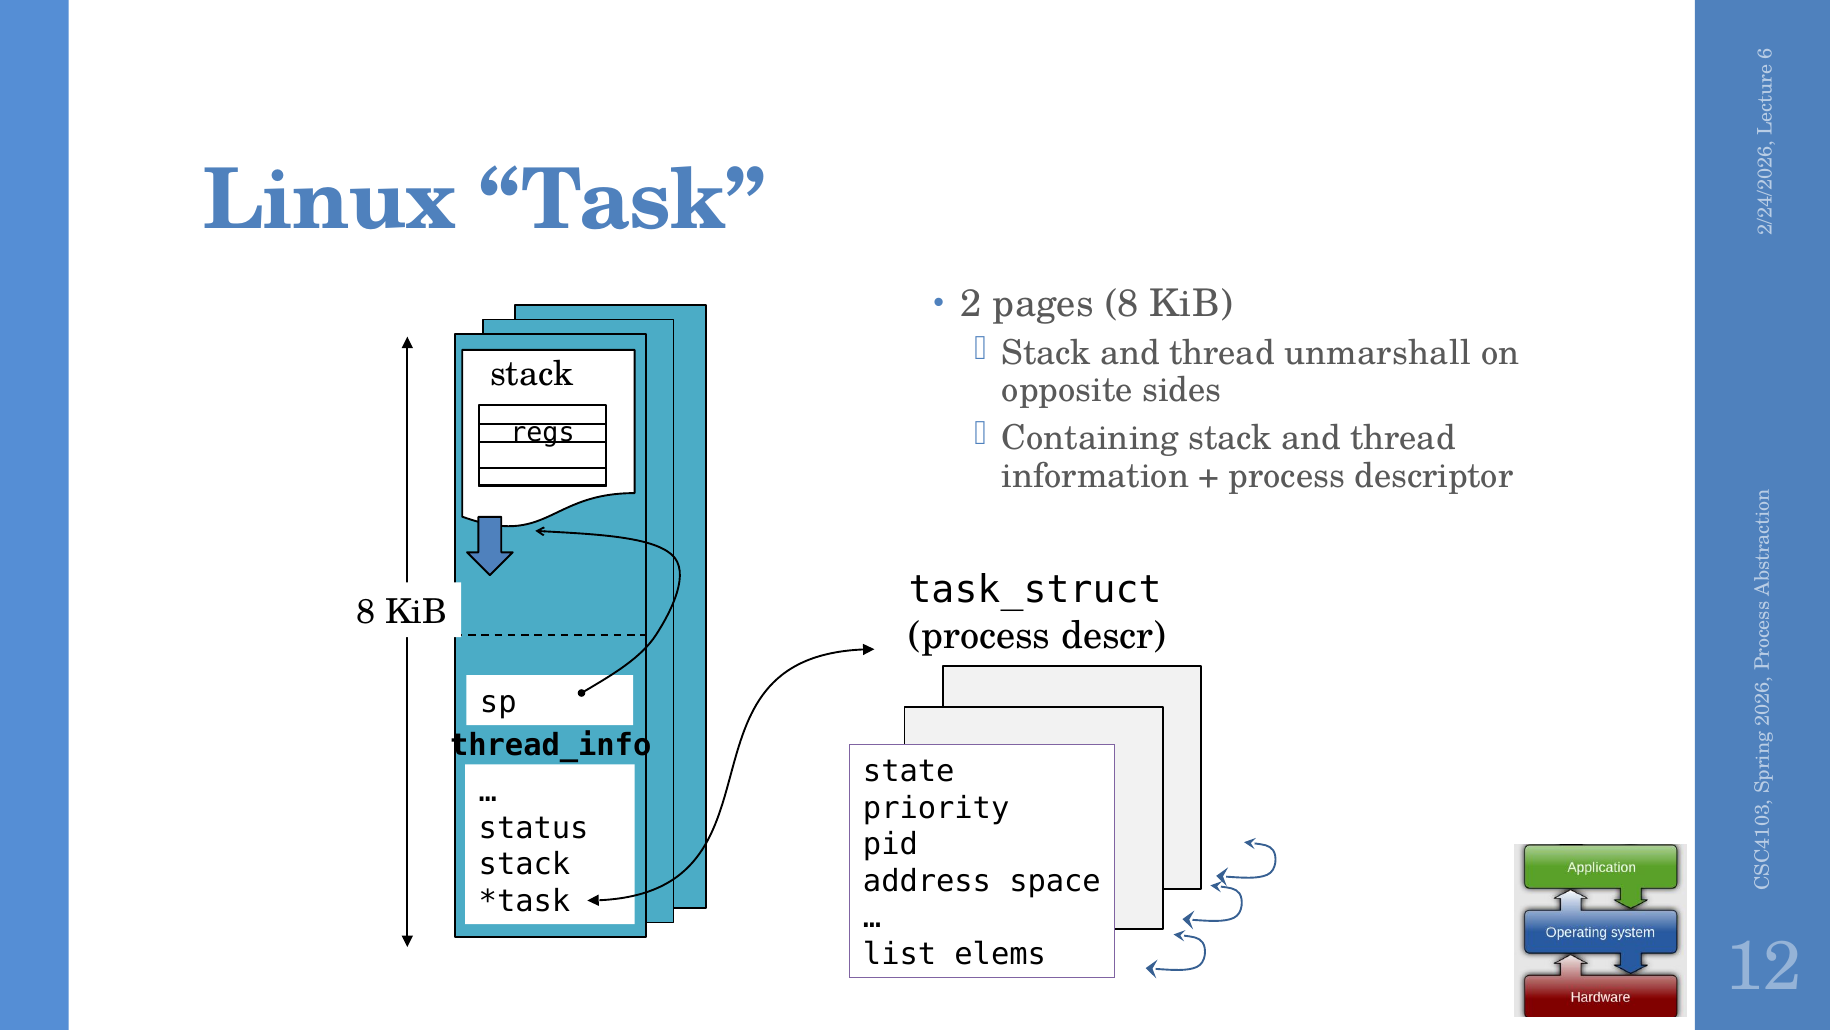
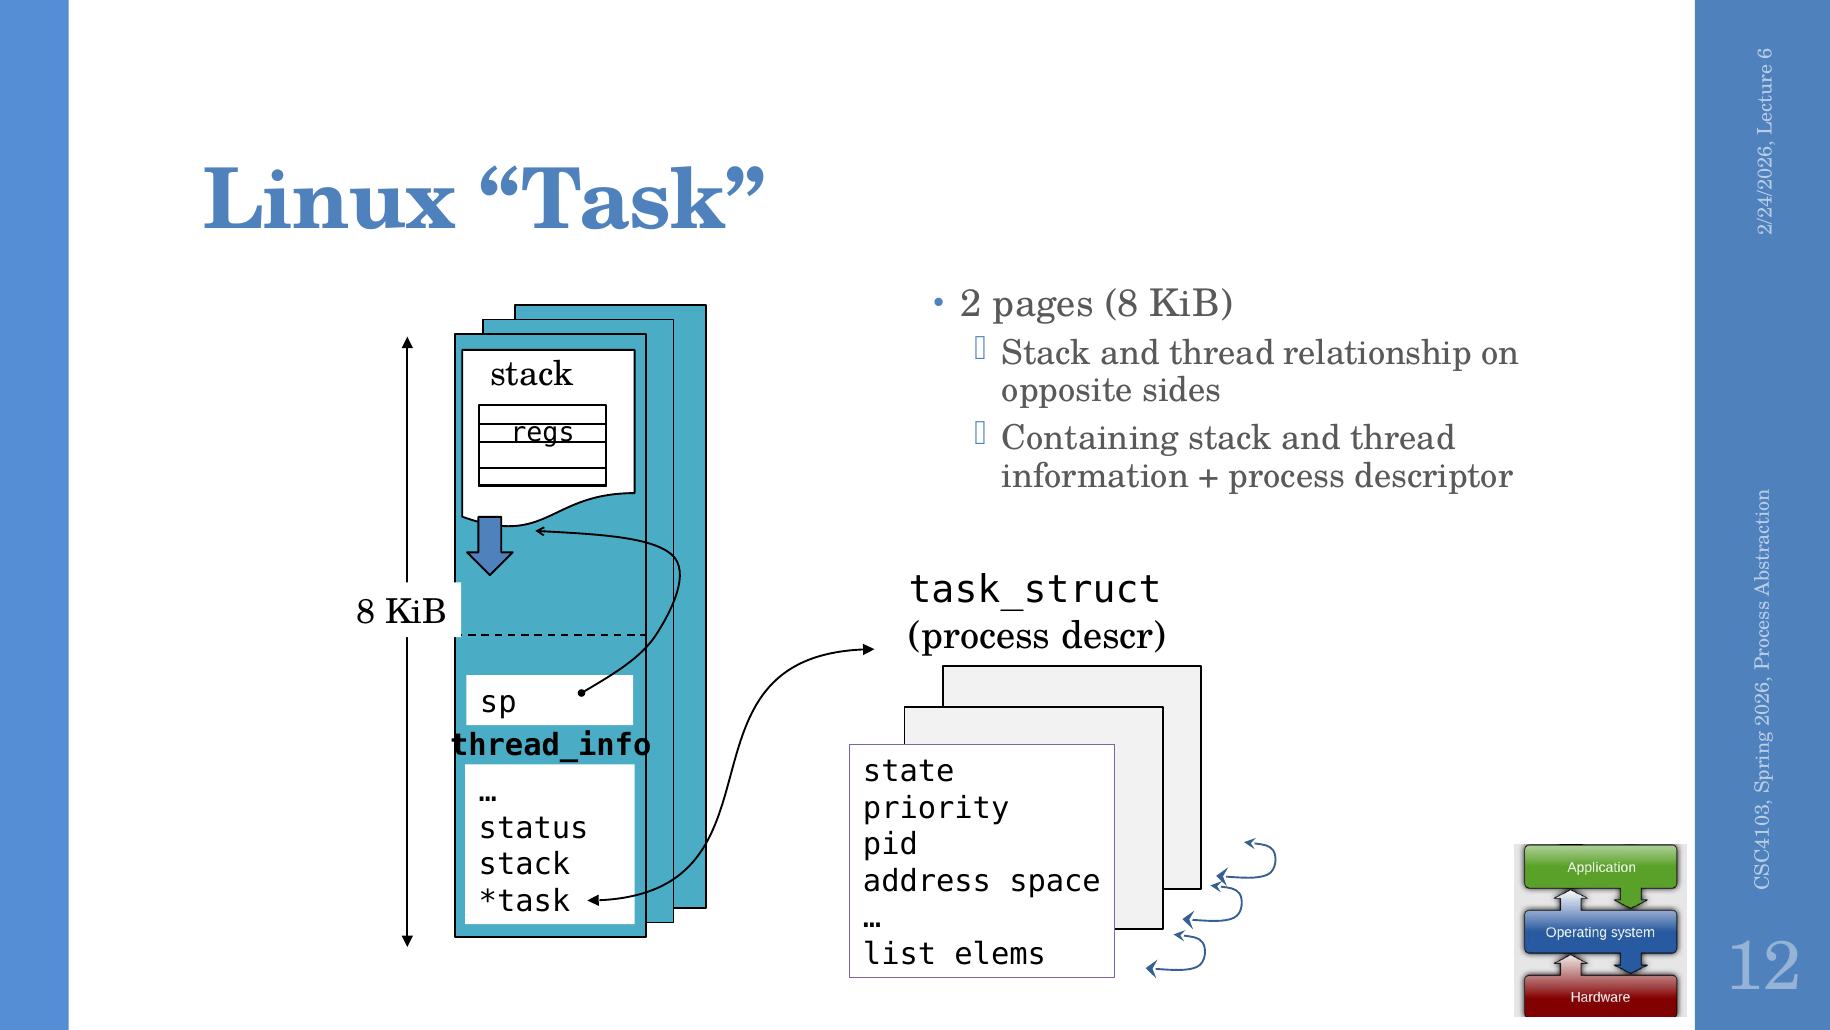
unmarshall: unmarshall -> relationship (1378, 353)
